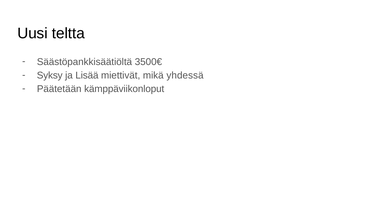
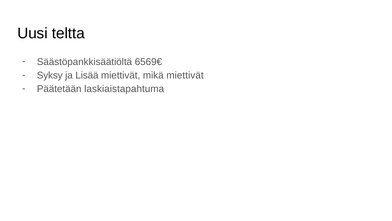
3500€: 3500€ -> 6569€ (148, 62)
mikä yhdessä: yhdessä -> miettivät (185, 75)
kämppäviikonloput: kämppäviikonloput -> laskiaistapahtuma (124, 89)
